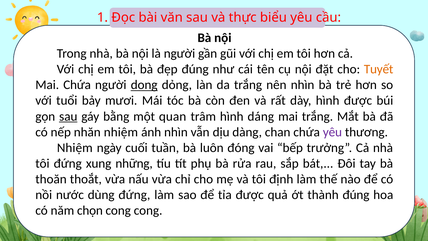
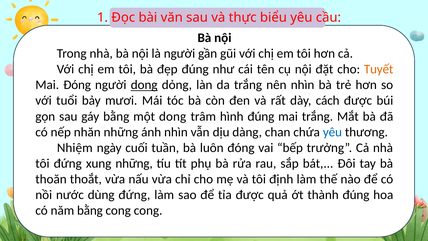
Mai Chứa: Chứa -> Đóng (77, 85)
dày hình: hình -> cách (328, 101)
sau underline: present -> none (68, 116)
một quan: quan -> dong (173, 116)
hình dáng: dáng -> đúng (261, 116)
nhăn nhiệm: nhiệm -> những (121, 132)
yêu colour: purple -> blue (332, 132)
năm chọn: chọn -> bằng (90, 210)
